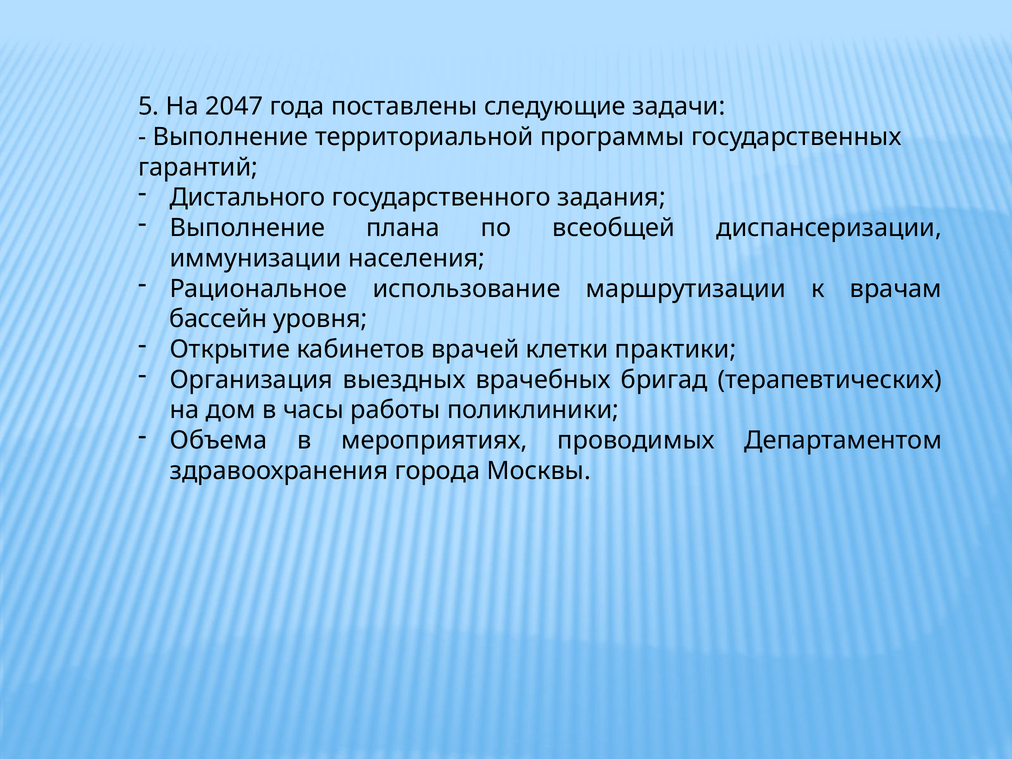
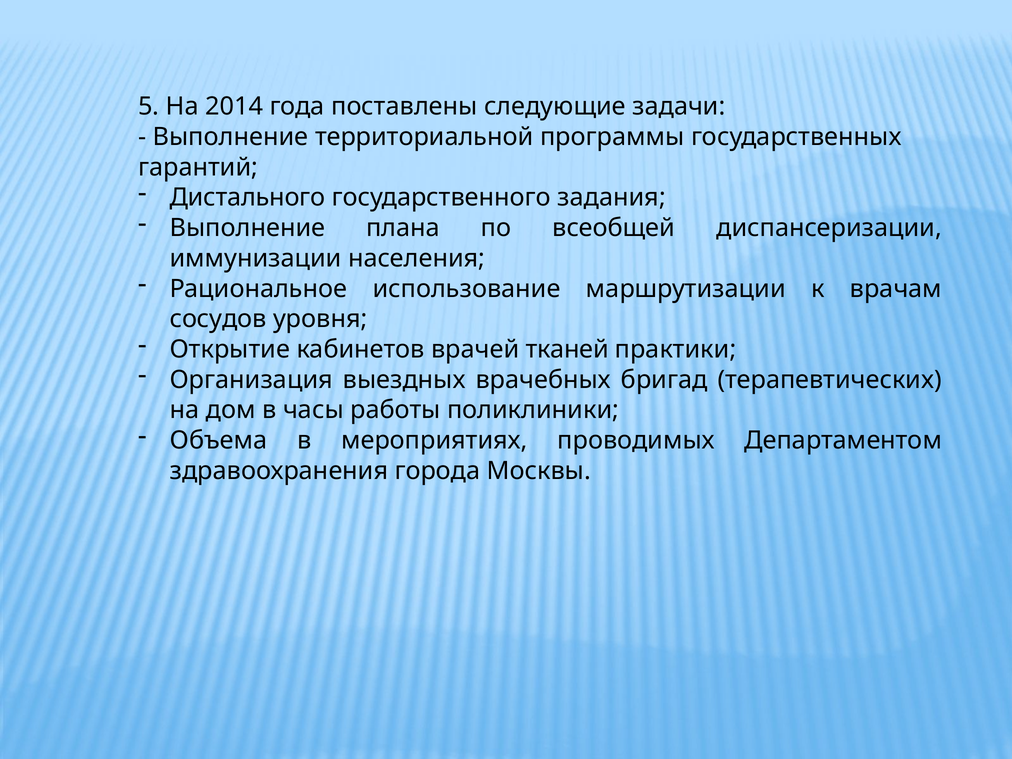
2047: 2047 -> 2014 (234, 107)
бассейн: бассейн -> сосудов (218, 319)
клетки: клетки -> тканей (567, 349)
